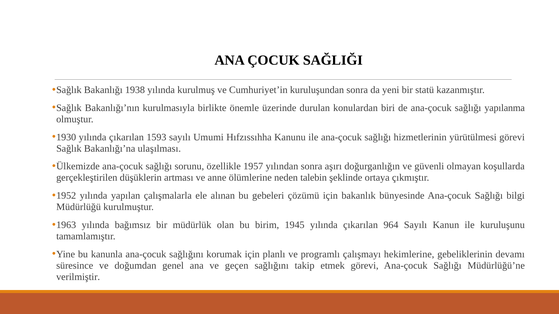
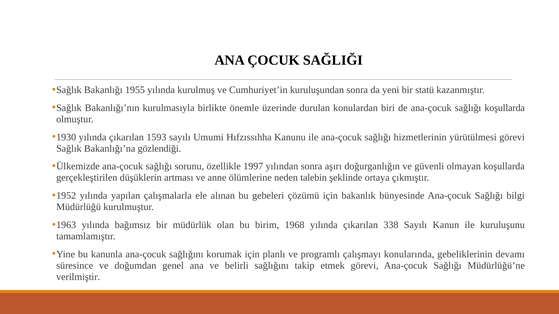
1938: 1938 -> 1955 (135, 90)
sağlığı yapılanma: yapılanma -> koşullarda (505, 108)
ulaşılması: ulaşılması -> gözlendiği (159, 149)
1957: 1957 -> 1997 (253, 167)
1945: 1945 -> 1968 (295, 225)
964: 964 -> 338 (391, 225)
hekimlerine: hekimlerine -> konularında (409, 255)
geçen: geçen -> belirli (237, 266)
